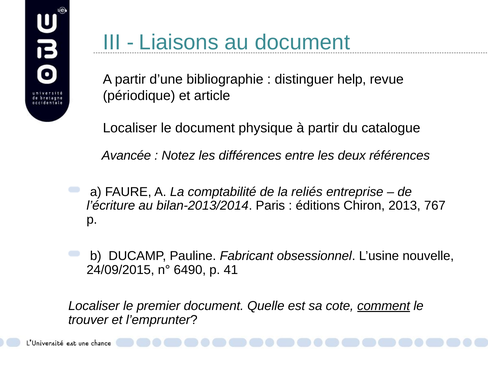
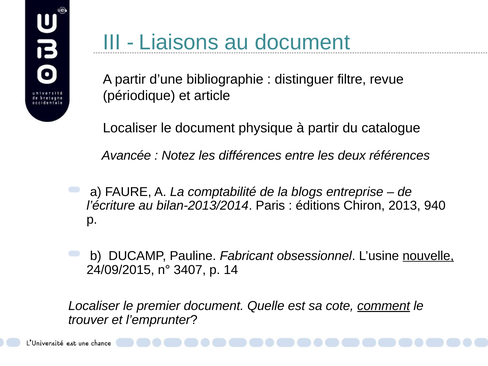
help: help -> filtre (352, 79)
reliés: reliés -> blogs (307, 192)
767: 767 -> 940 (435, 206)
nouvelle underline: none -> present (428, 256)
6490: 6490 -> 3407 (190, 270)
41: 41 -> 14 (231, 270)
